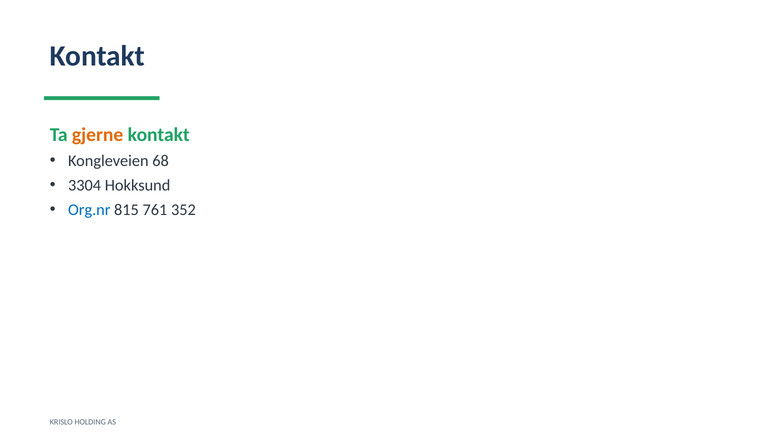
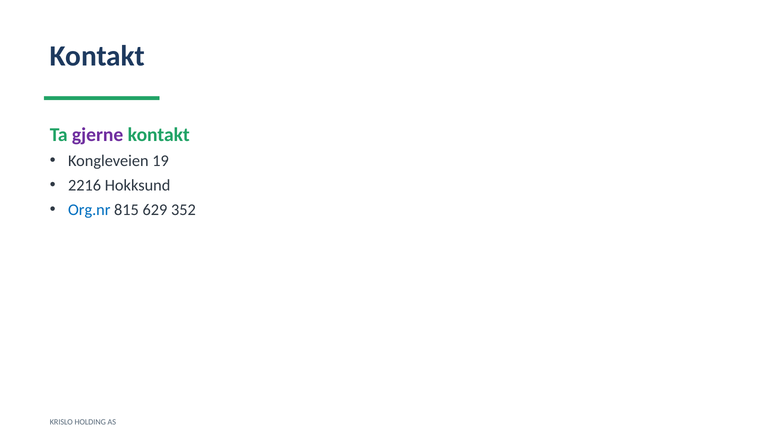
gjerne colour: orange -> purple (98, 135)
68: 68 -> 19 (161, 161)
3304: 3304 -> 2216 (85, 185)
761: 761 -> 629 (155, 210)
